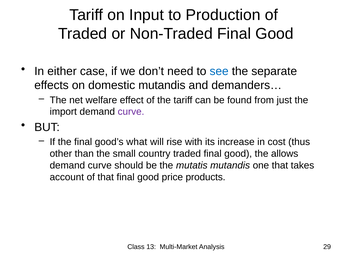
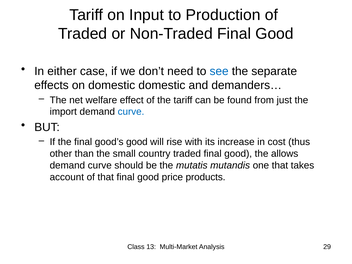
domestic mutandis: mutandis -> domestic (162, 85)
curve colour: purple -> blue (131, 112)
good’s what: what -> good (137, 142)
